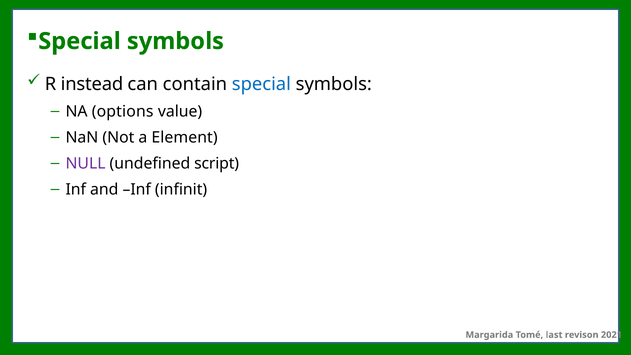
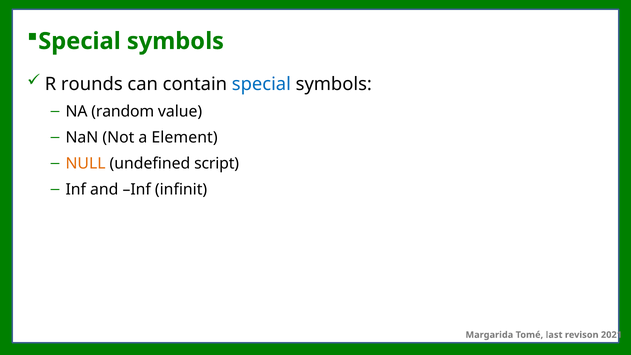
instead: instead -> rounds (92, 84)
options: options -> random (123, 111)
NULL colour: purple -> orange (86, 163)
